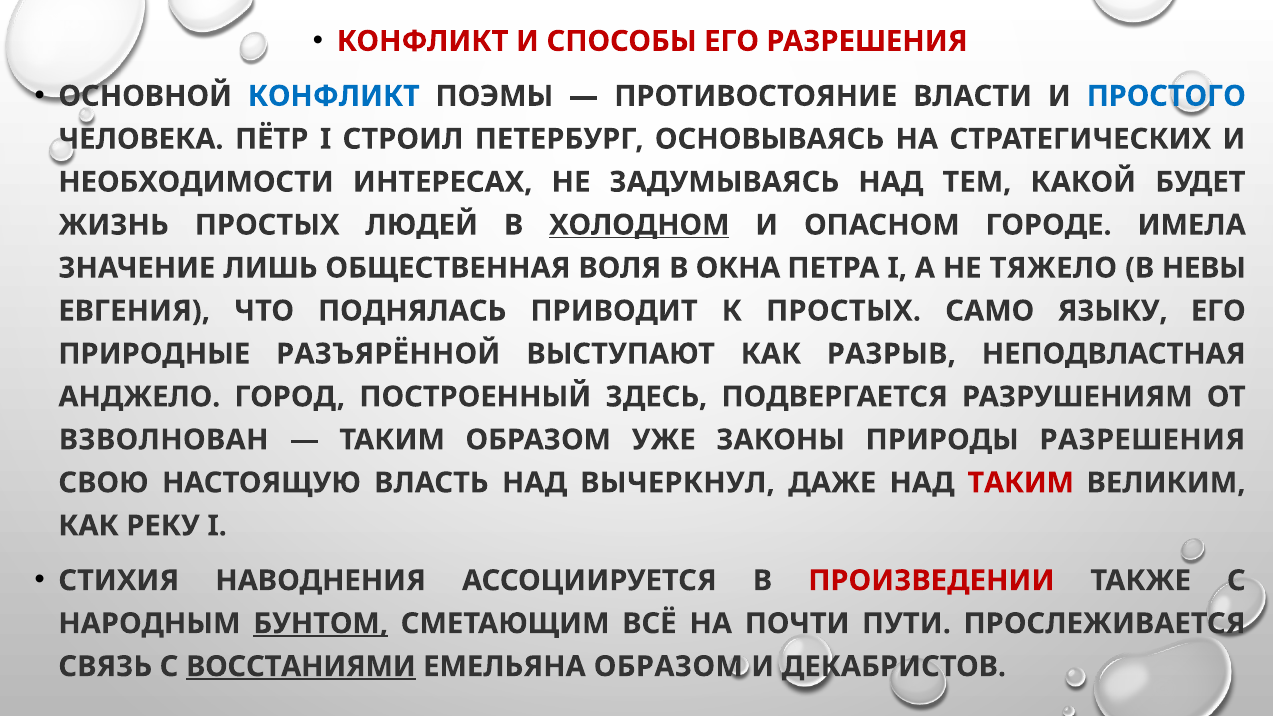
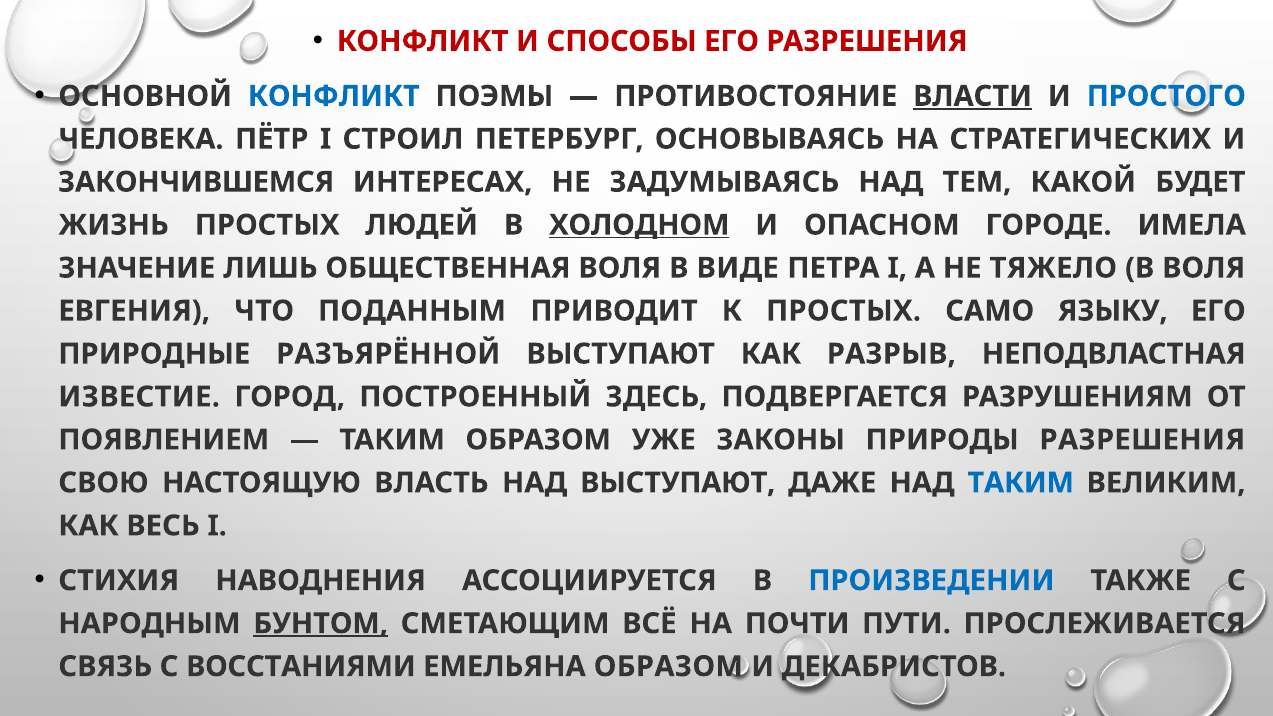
ВЛАСТИ underline: none -> present (973, 96)
НЕОБХОДИМОСТИ: НЕОБХОДИМОСТИ -> ЗАКОНЧИВШЕМСЯ (196, 182)
ОКНА: ОКНА -> ВИДЕ (738, 268)
В НЕВЫ: НЕВЫ -> ВОЛЯ (1204, 268)
ПОДНЯЛАСЬ: ПОДНЯЛАСЬ -> ПОДАННЫМ (412, 311)
АНДЖЕЛО: АНДЖЕЛО -> ИЗВЕСТИЕ (139, 397)
ВЗВОЛНОВАН: ВЗВОЛНОВАН -> ПОЯВЛЕНИЕМ (164, 440)
НАД ВЫЧЕРКНУЛ: ВЫЧЕРКНУЛ -> ВЫСТУПАЮТ (678, 483)
ТАКИМ colour: red -> blue (1021, 483)
РЕКУ: РЕКУ -> ВЕСЬ (163, 526)
ПРОИЗВЕДЕНИИ colour: red -> blue (931, 581)
ВОССТАНИЯМИ underline: present -> none (301, 667)
